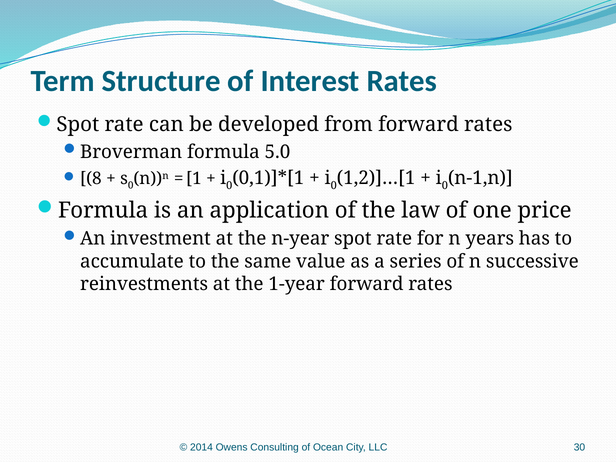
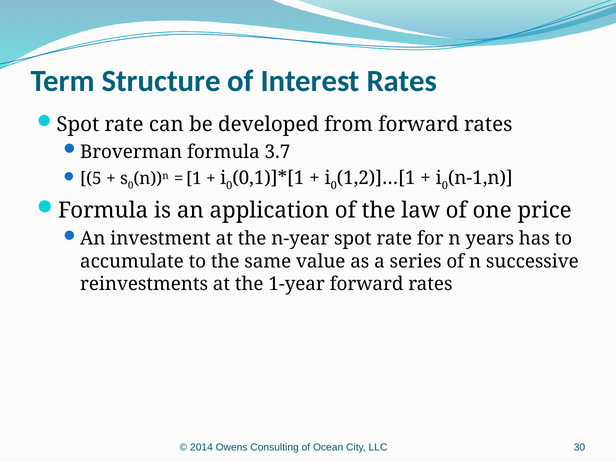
5.0: 5.0 -> 3.7 (277, 152)
8: 8 -> 5 (91, 179)
